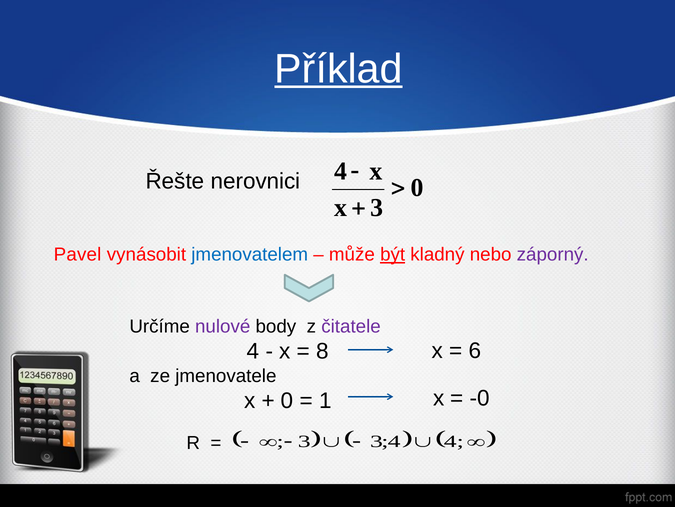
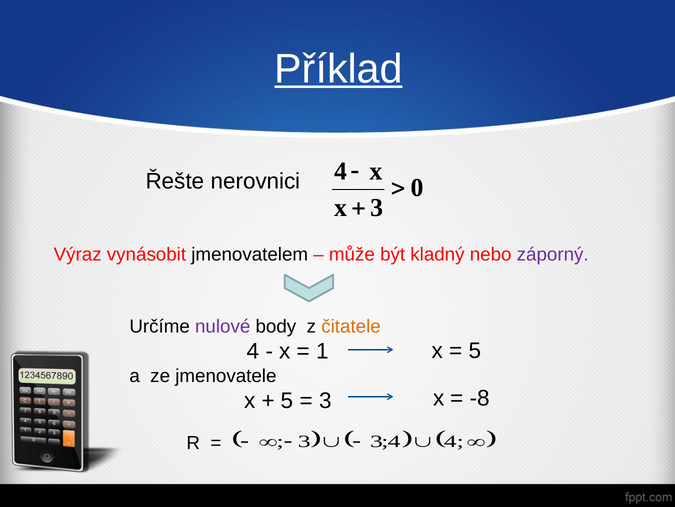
Pavel: Pavel -> Výraz (78, 254)
jmenovatelem colour: blue -> black (250, 254)
být underline: present -> none (393, 254)
čitatele colour: purple -> orange (351, 326)
6: 6 -> 5 (475, 350)
8: 8 -> 1 (322, 351)
-0: -0 -> -8 (480, 398)
0: 0 -> 5 (287, 400)
1: 1 -> 3 (325, 400)
